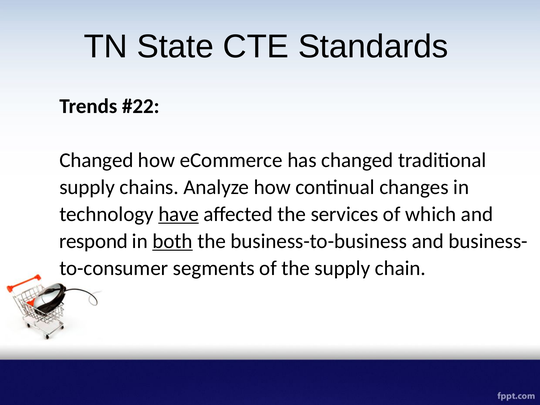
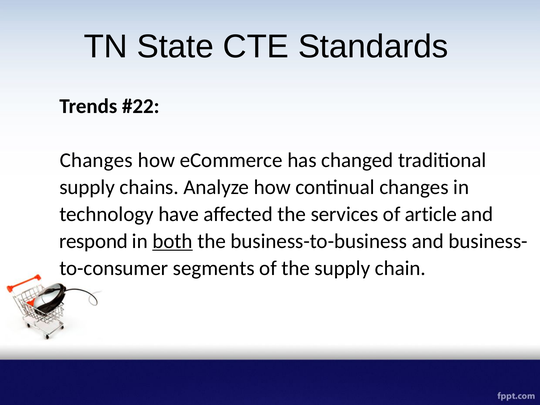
Changed: Changed -> Changes (96, 160)
have underline: present -> none (179, 214)
which: which -> article (431, 214)
